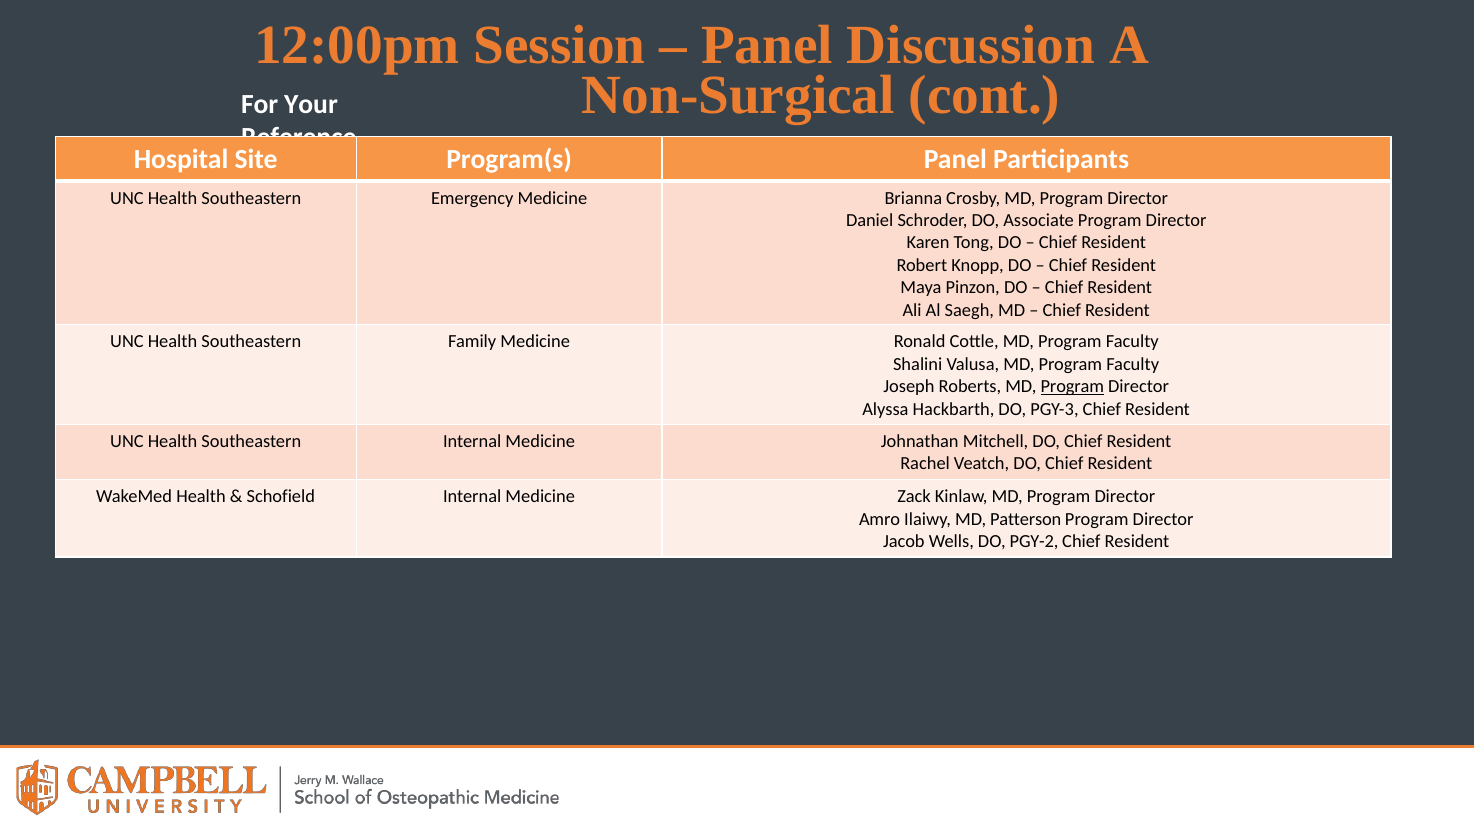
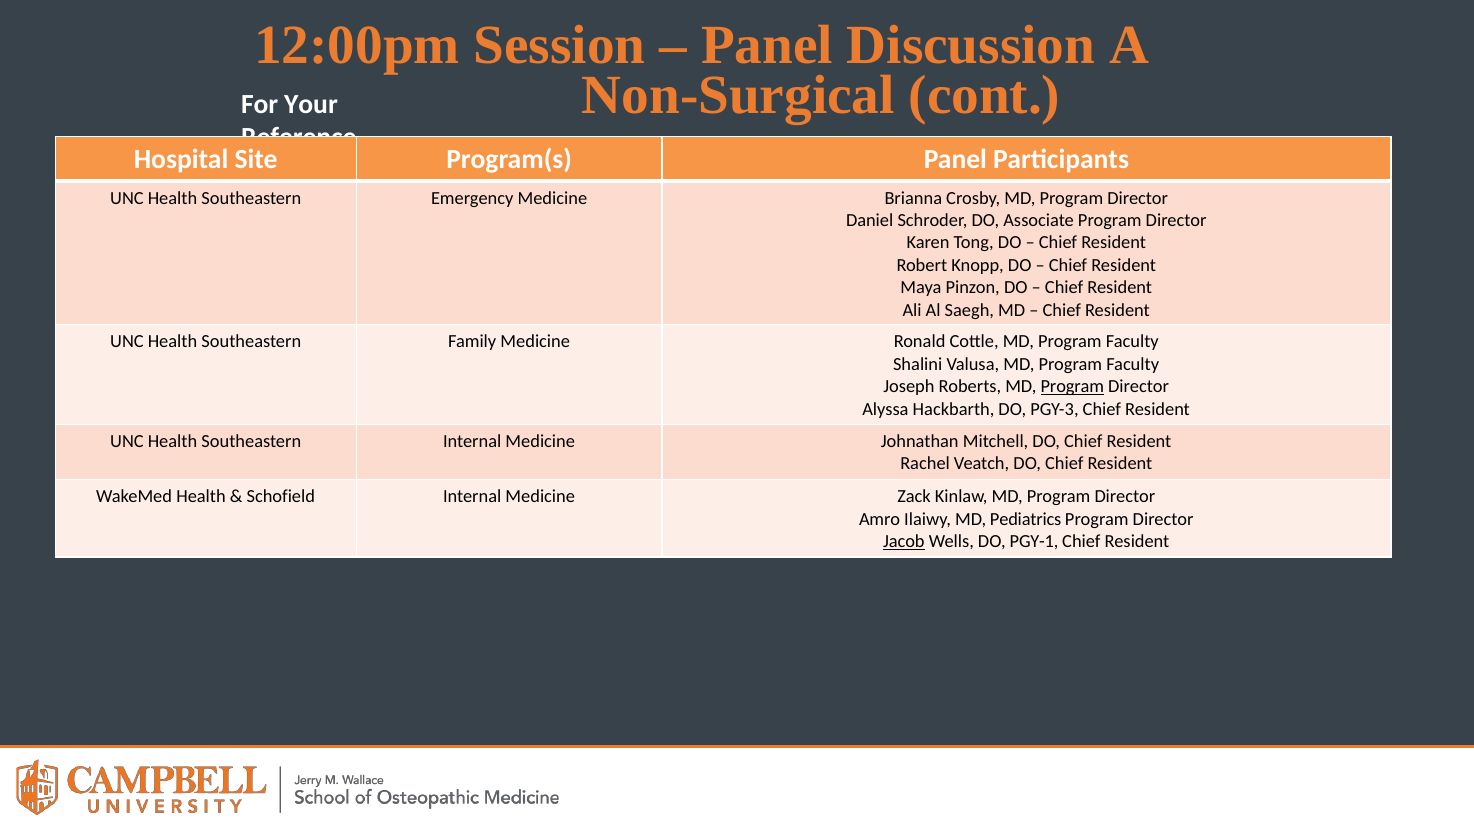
Patterson: Patterson -> Pediatrics (1026, 519)
Jacob underline: none -> present (904, 542)
PGY-2: PGY-2 -> PGY-1 (1034, 542)
